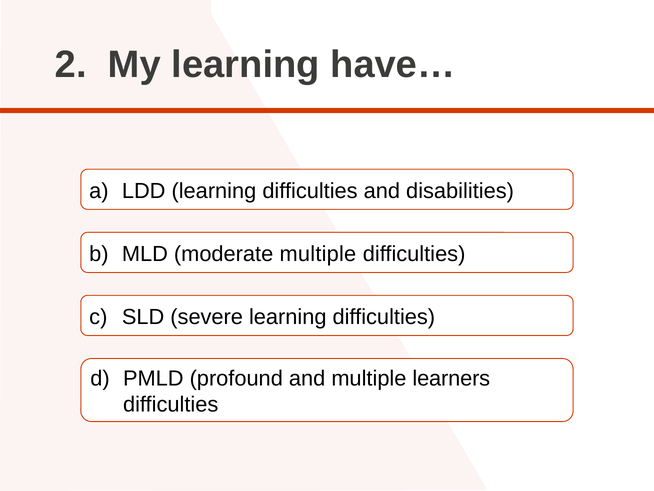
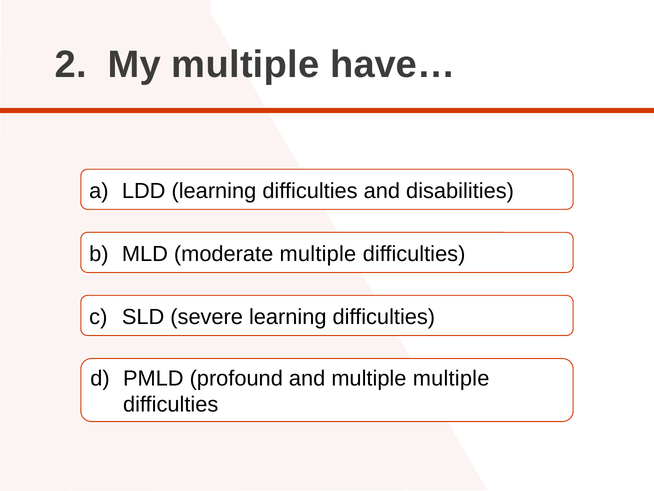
My learning: learning -> multiple (245, 65)
multiple learners: learners -> multiple (451, 378)
